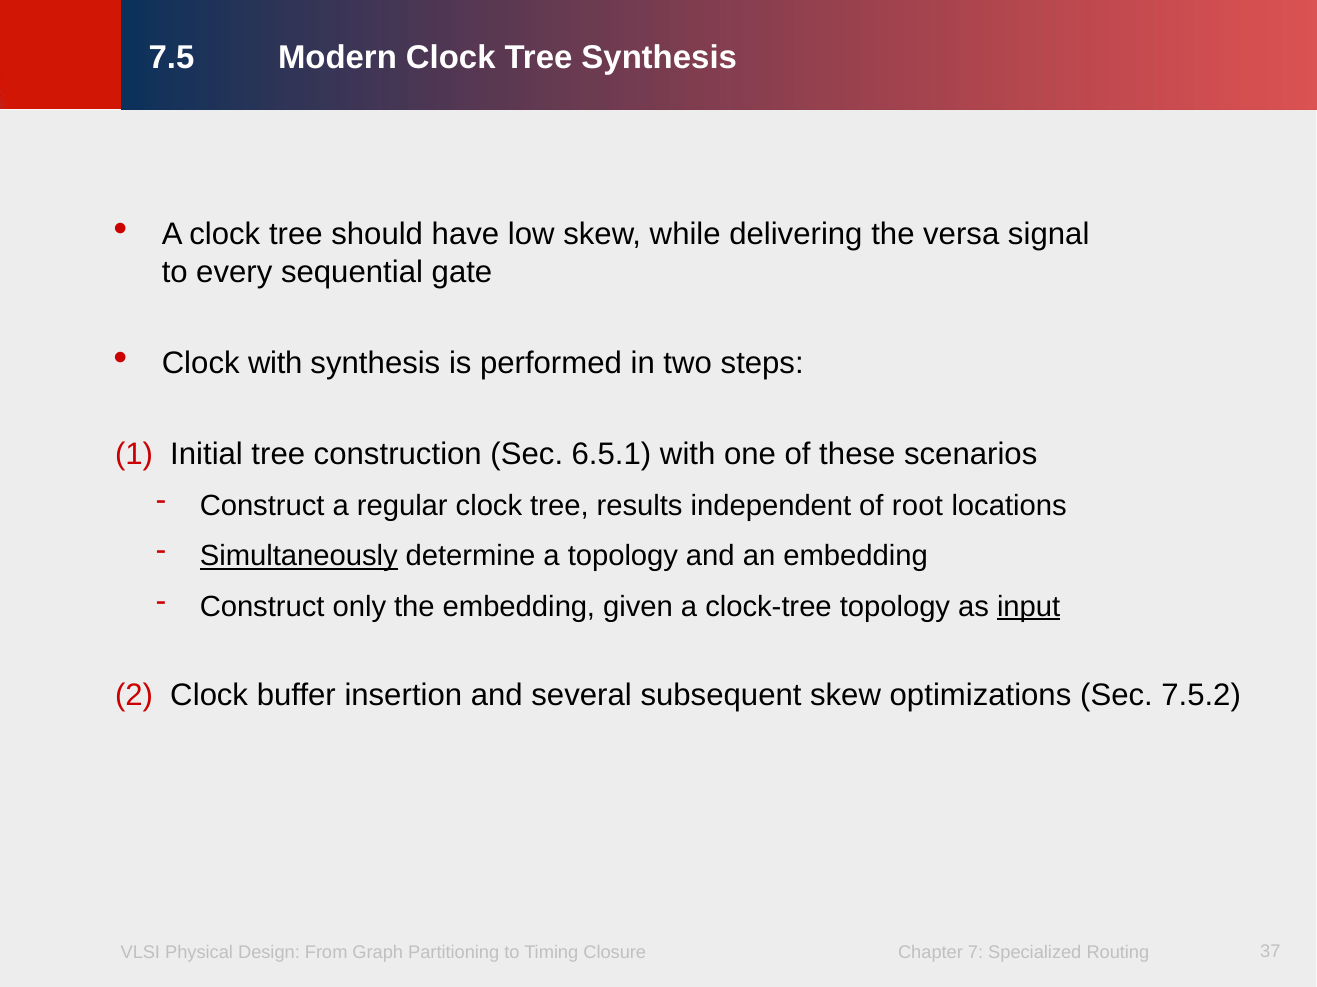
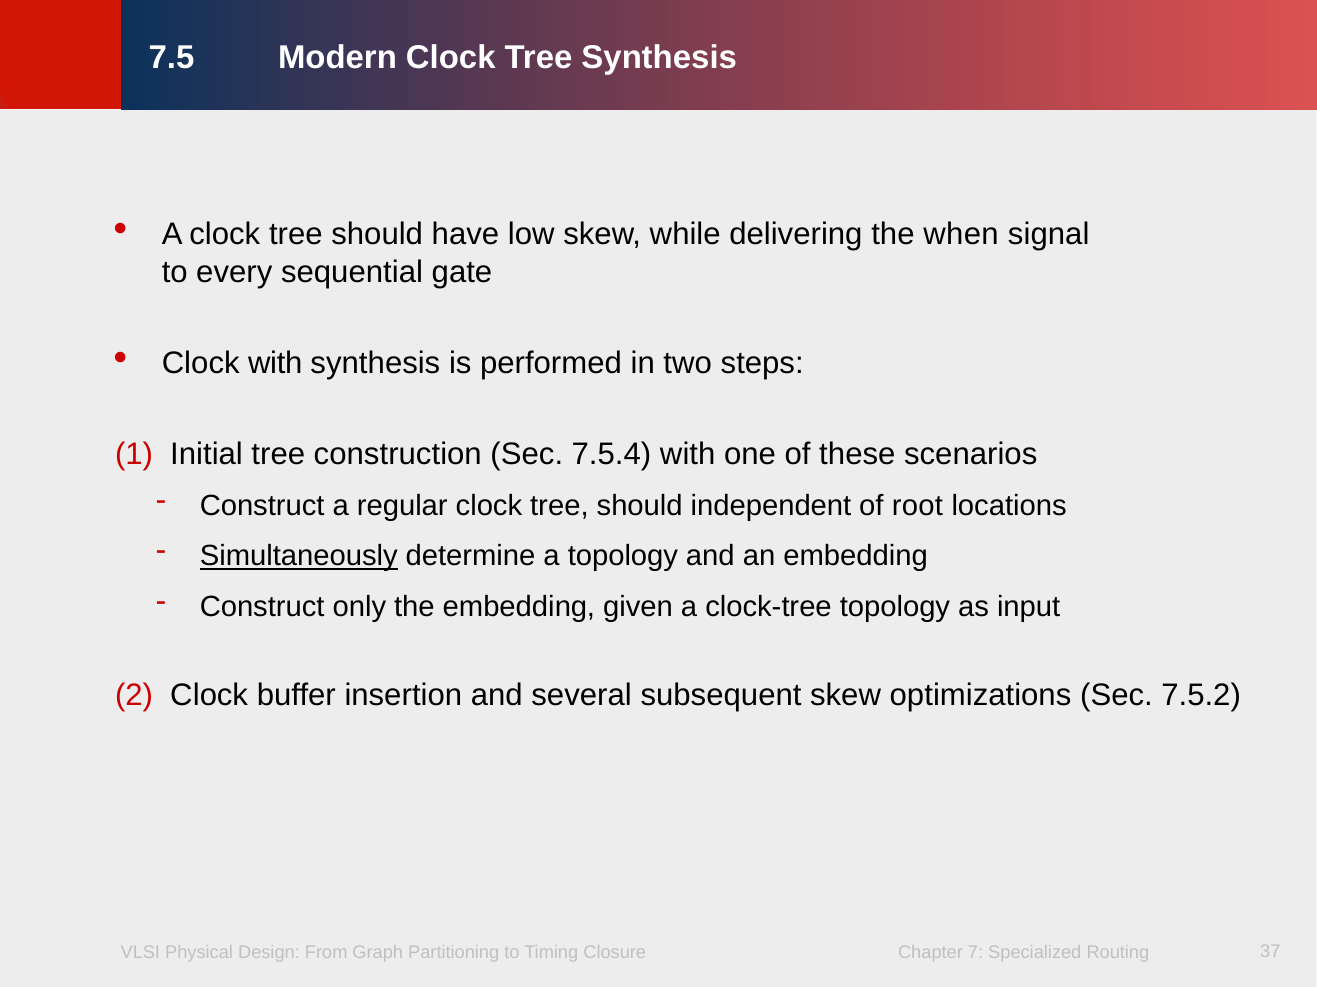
versa: versa -> when (961, 234)
6.5.1: 6.5.1 -> 7.5.4 (611, 455)
regular clock tree results: results -> should (640, 506)
input underline: present -> none (1029, 607)
